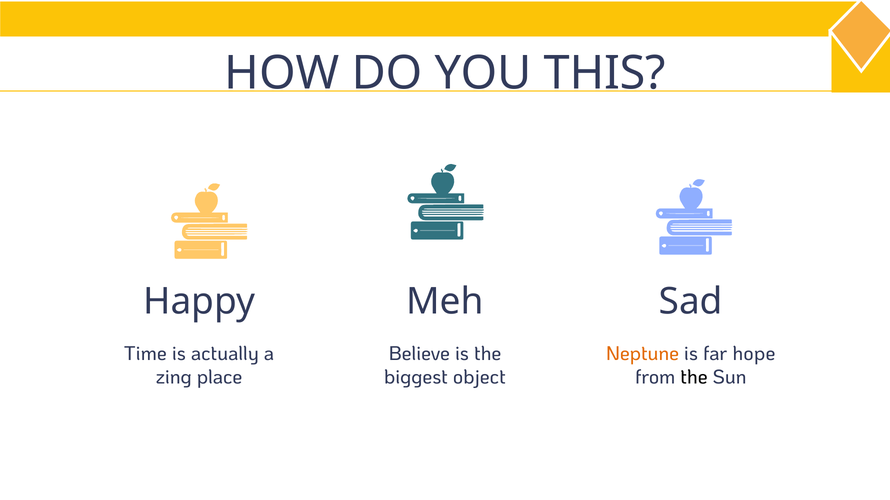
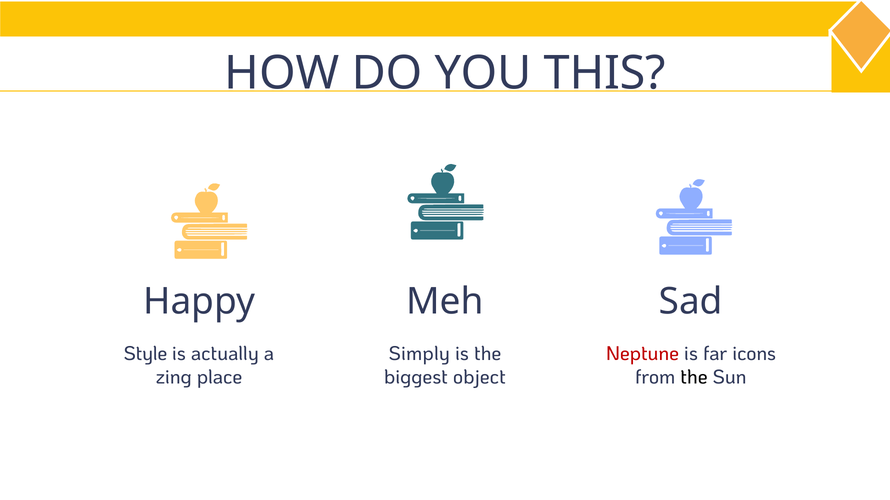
Time: Time -> Style (145, 354)
Believe: Believe -> Simply (419, 354)
Neptune colour: orange -> red (642, 354)
hope: hope -> icons (754, 354)
